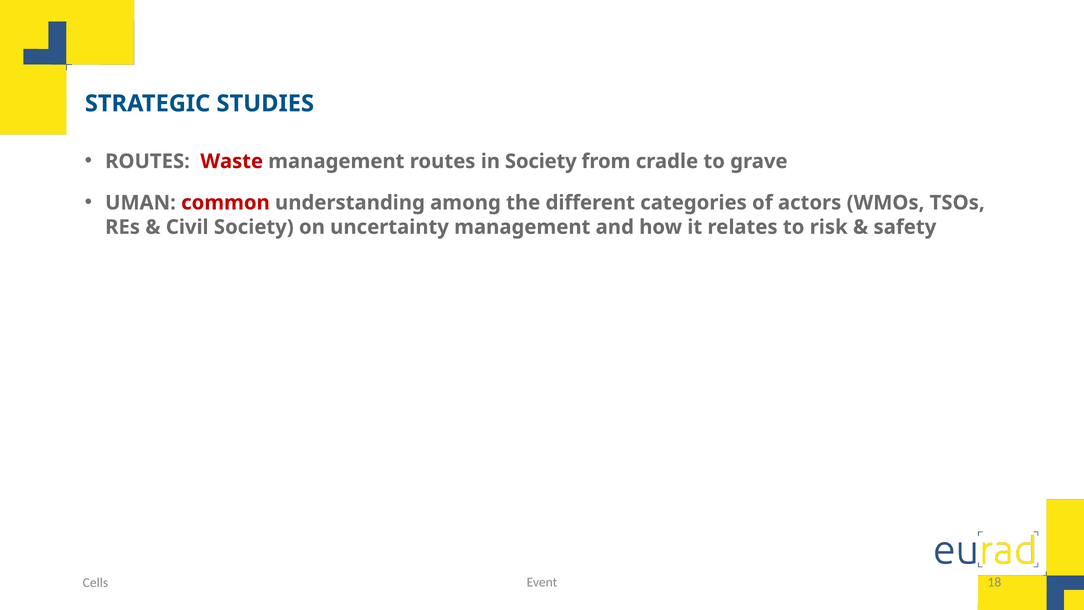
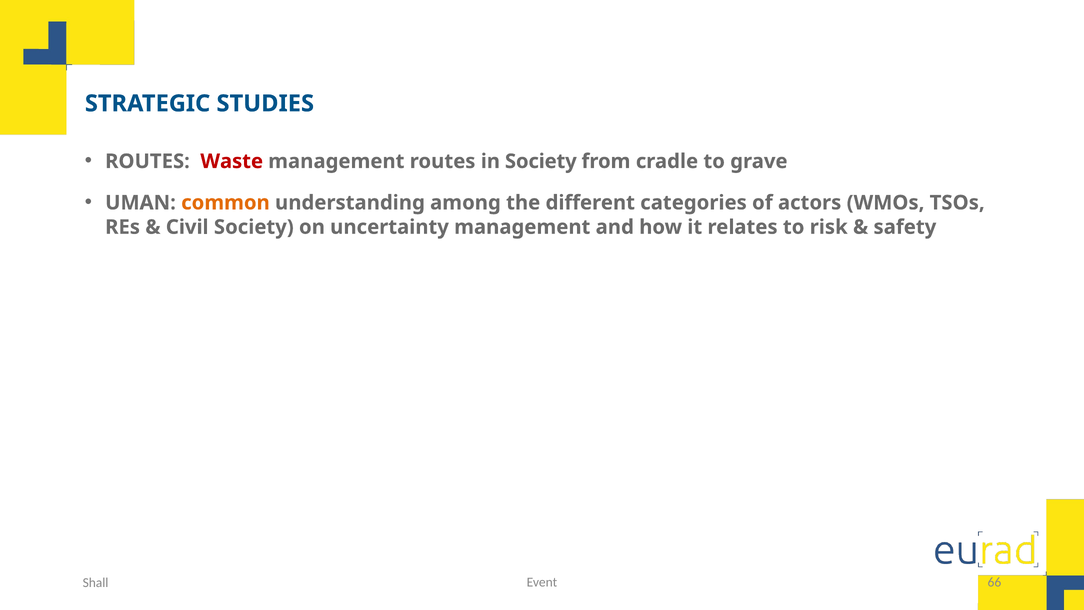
common colour: red -> orange (225, 203)
18: 18 -> 66 (994, 582)
Cells: Cells -> Shall (96, 582)
